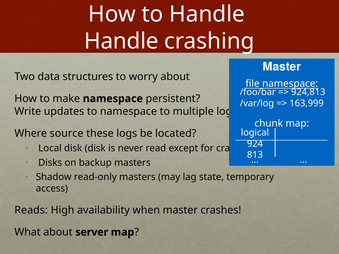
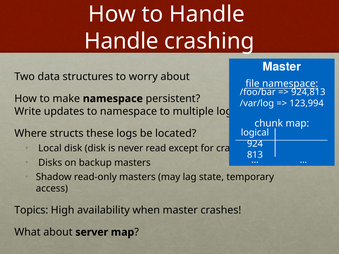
163,999: 163,999 -> 123,994 (307, 103)
source: source -> structs (67, 134)
Reads: Reads -> Topics (31, 210)
